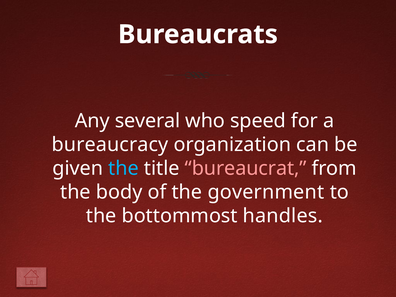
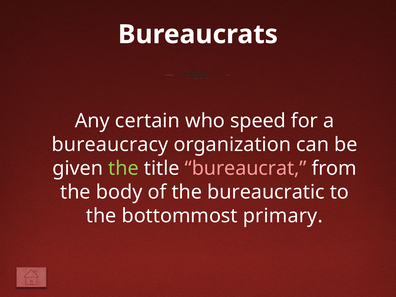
several: several -> certain (147, 121)
the colour: light blue -> light green (123, 168)
government: government -> bureaucratic (266, 192)
handles: handles -> primary (283, 216)
